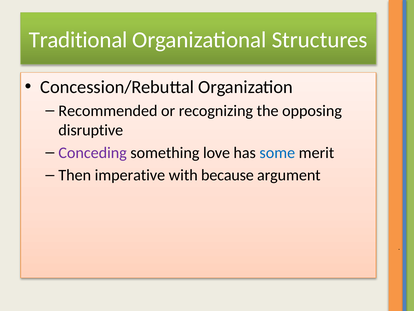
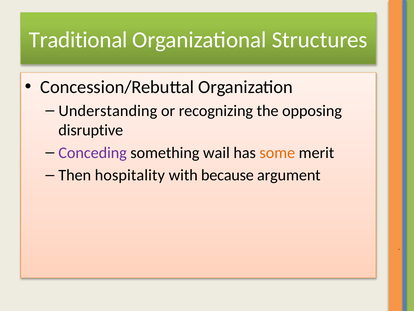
Recommended: Recommended -> Understanding (108, 111)
love: love -> wail (216, 152)
some colour: blue -> orange (277, 152)
imperative: imperative -> hospitality (130, 175)
